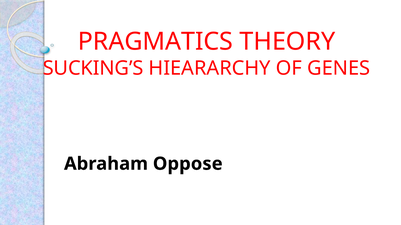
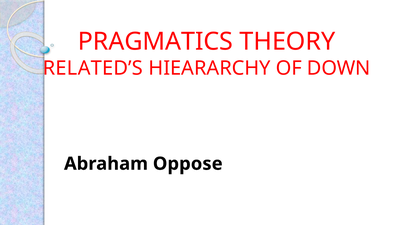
SUCKING’S: SUCKING’S -> RELATED’S (93, 68)
GENES: GENES -> DOWN (339, 68)
